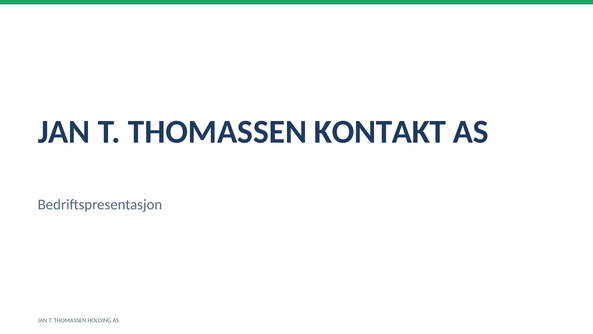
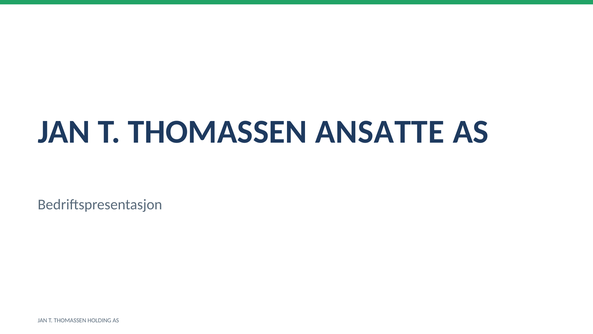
KONTAKT: KONTAKT -> ANSATTE (380, 132)
